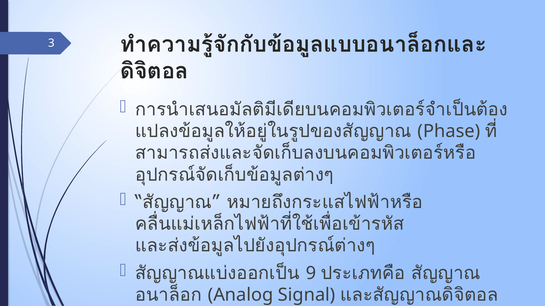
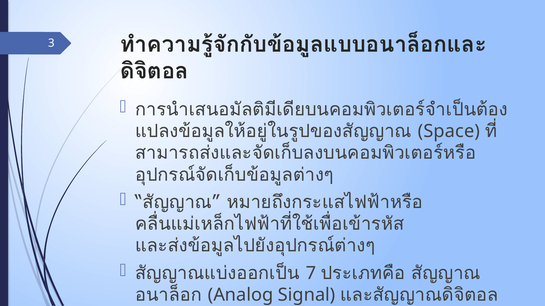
Phase: Phase -> Space (449, 131)
9: 9 -> 7 (311, 274)
